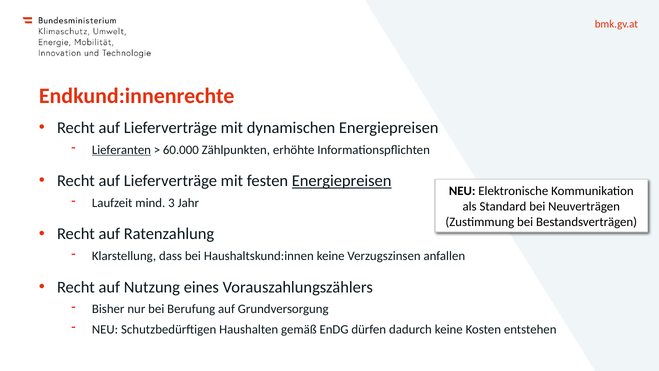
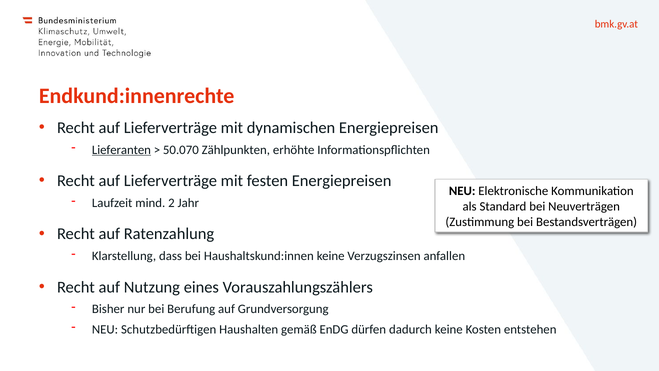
60.000: 60.000 -> 50.070 (181, 150)
Energiepreisen underline: present -> none (342, 181)
3: 3 -> 2 (171, 203)
